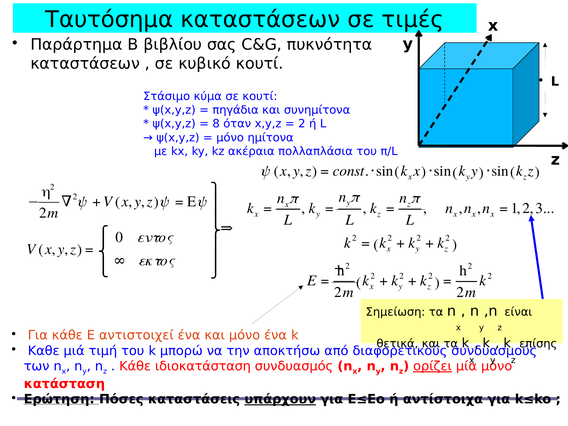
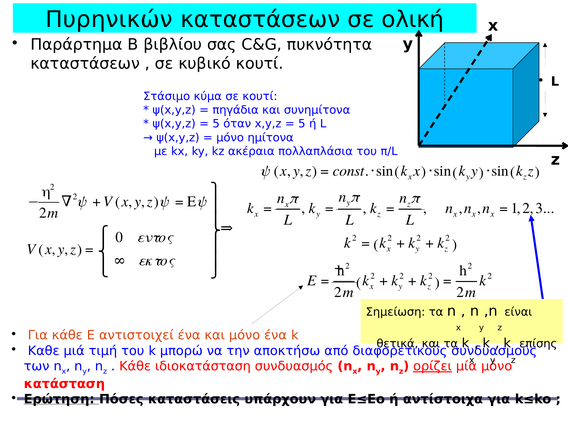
Ταυτόσημα: Ταυτόσημα -> Πυρηνικών (109, 20)
τιμές: τιμές -> ολική (413, 20)
8: 8 -> 5 (216, 124)
2: 2 -> 5 (302, 124)
υπάρχουν underline: present -> none (280, 399)
